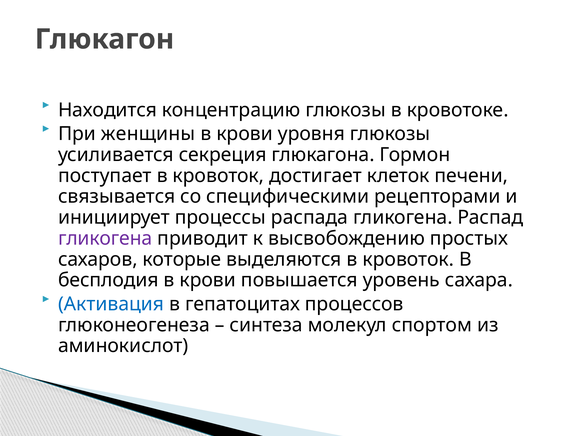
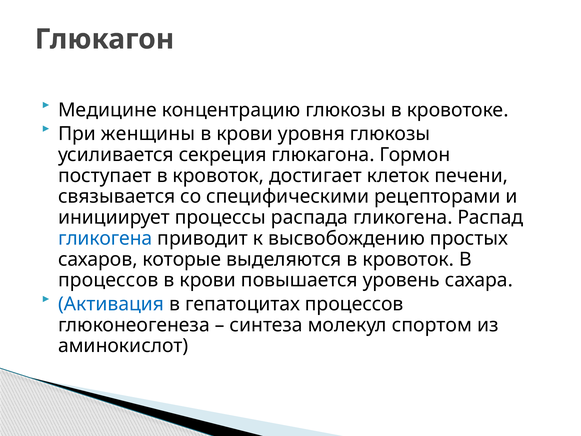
Находится: Находится -> Медицине (107, 110)
гликогена colour: purple -> blue (105, 238)
бесплодия: бесплодия -> процессов (108, 280)
